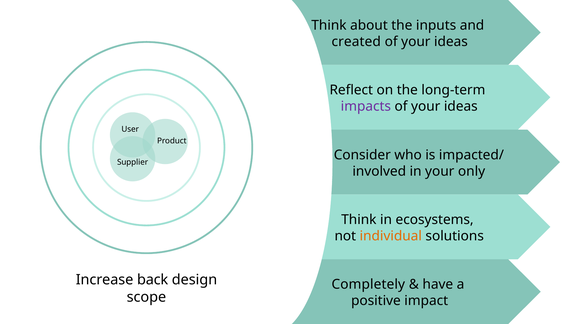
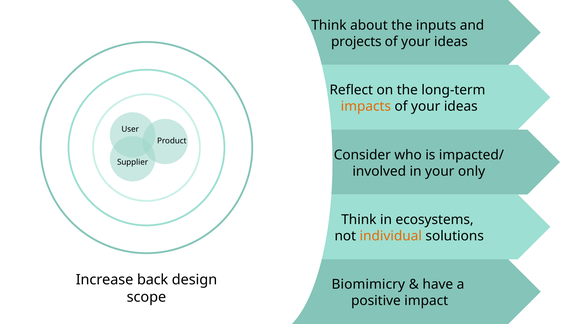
created: created -> projects (356, 42)
impacts colour: purple -> orange (366, 107)
Completely: Completely -> Biomimicry (368, 285)
